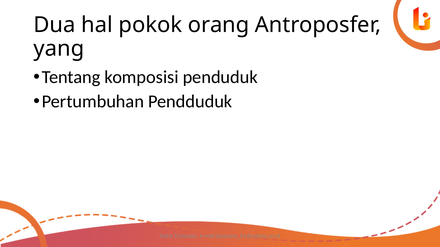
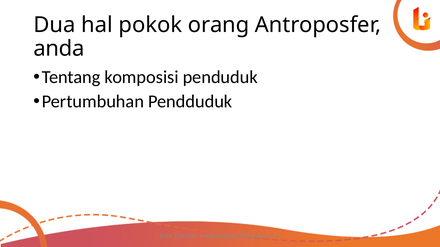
yang: yang -> anda (59, 49)
